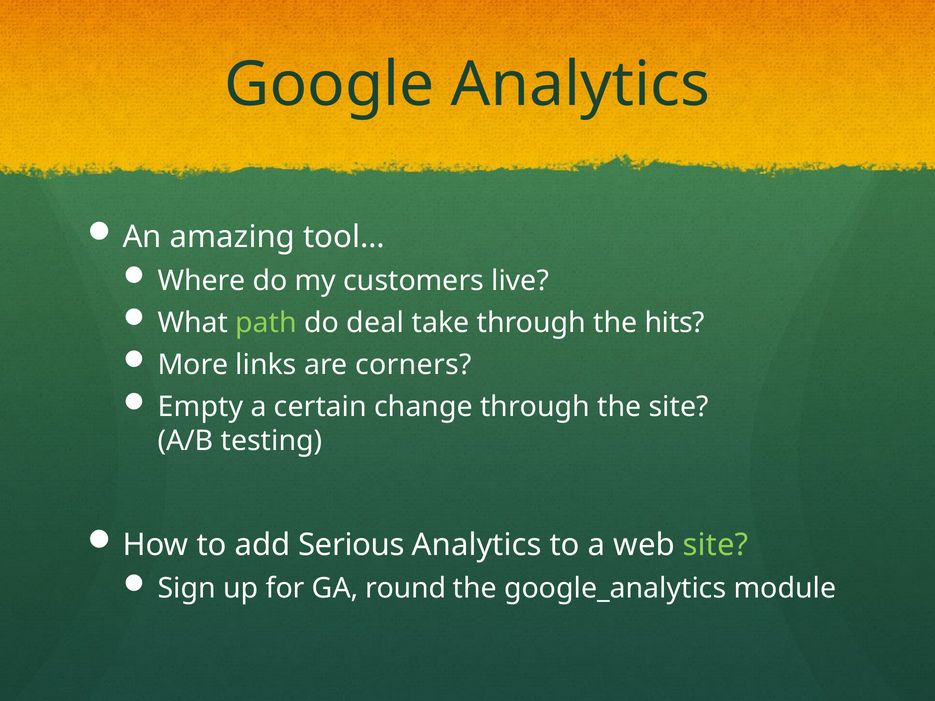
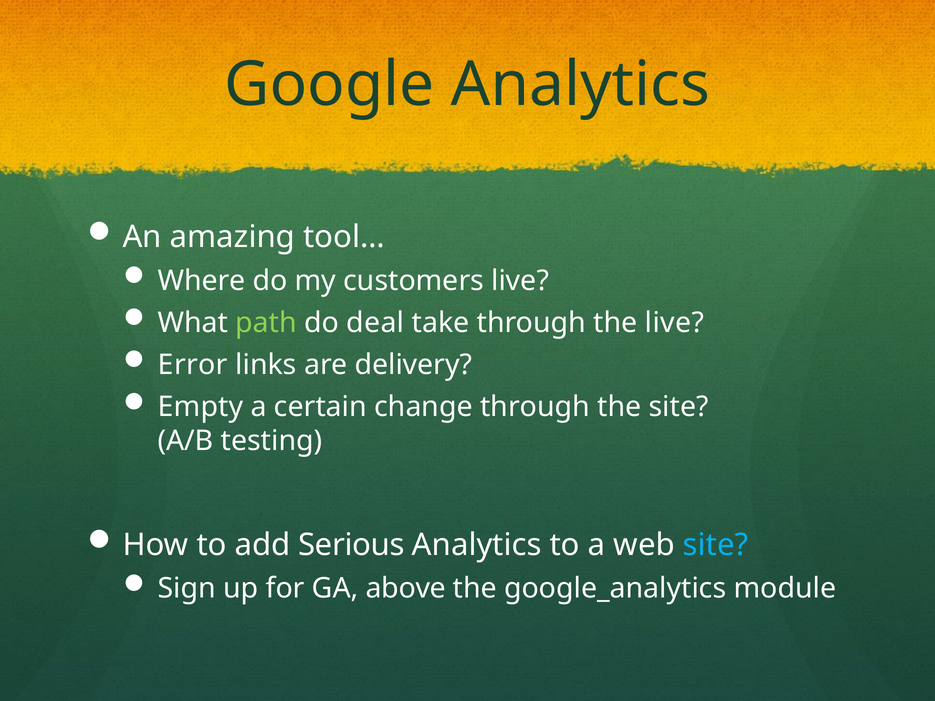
the hits: hits -> live (674, 323)
More: More -> Error (193, 365)
corners: corners -> delivery (413, 365)
site colour: light green -> light blue (715, 545)
round: round -> above (406, 589)
